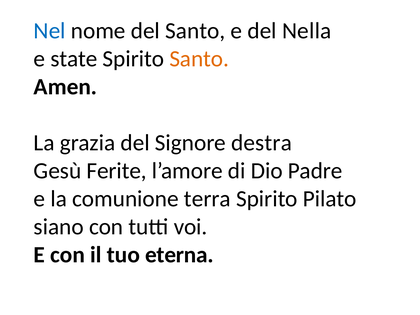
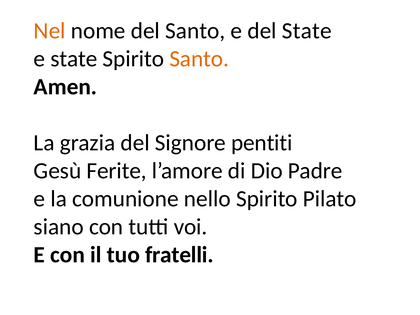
Nel colour: blue -> orange (50, 31)
del Nella: Nella -> State (307, 31)
destra: destra -> pentiti (262, 143)
terra: terra -> nello (207, 199)
eterna: eterna -> fratelli (179, 255)
